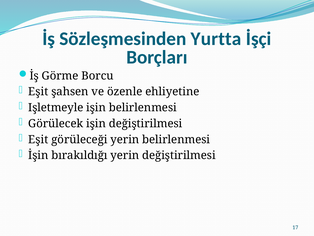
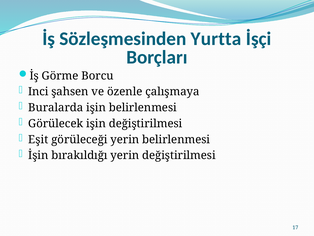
Eşit: Eşit -> Inci (38, 92)
ehliyetine: ehliyetine -> çalışmaya (172, 92)
Işletmeyle: Işletmeyle -> Buralarda (56, 107)
